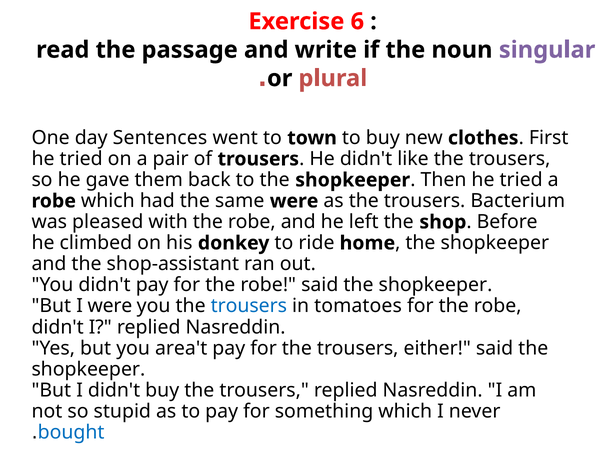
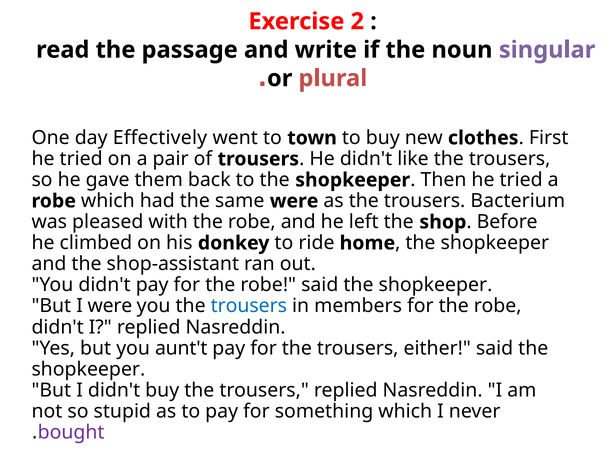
6: 6 -> 2 (357, 21)
Sentences: Sentences -> Effectively (160, 138)
tomatoes: tomatoes -> members (358, 306)
area't: area't -> aunt't (181, 348)
bought colour: blue -> purple (71, 433)
